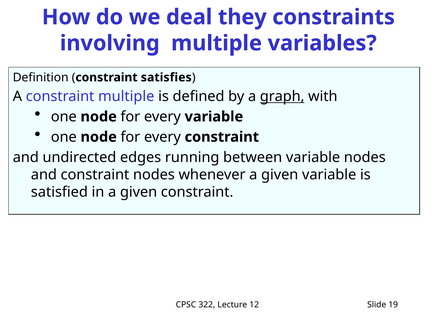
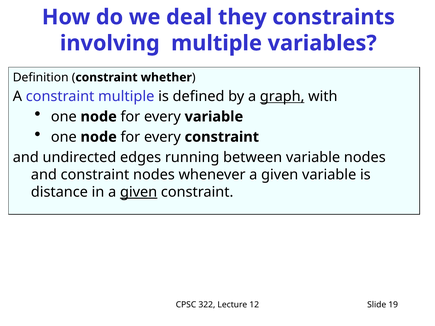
satisfies: satisfies -> whether (166, 77)
satisfied: satisfied -> distance (59, 192)
given underline: none -> present (139, 192)
